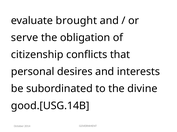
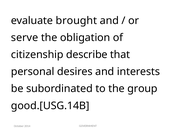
conflicts: conflicts -> describe (87, 55)
divine: divine -> group (142, 89)
